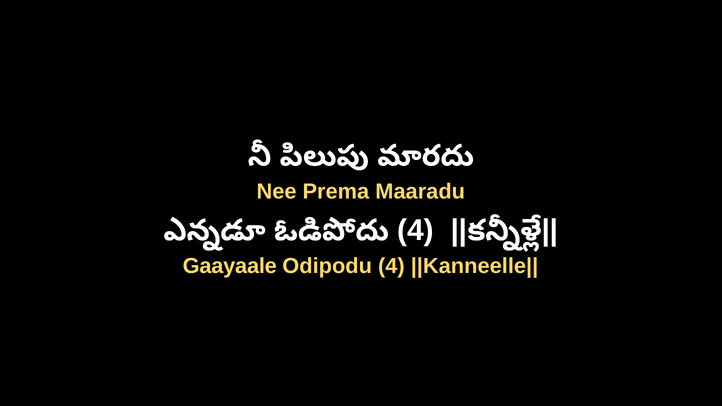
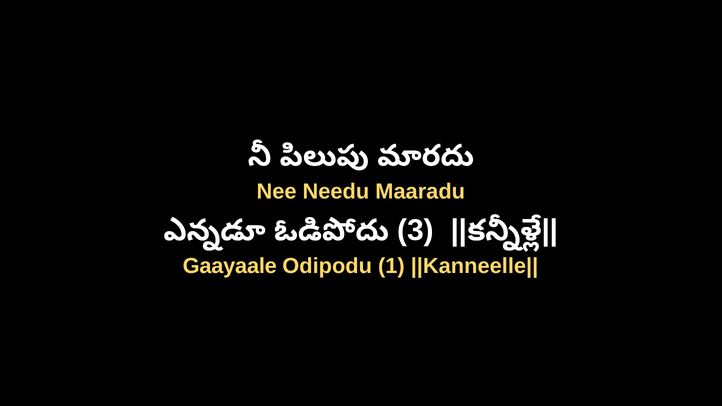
Prema: Prema -> Needu (336, 191)
4: 4 -> 3 (416, 230)
Odipodu 4: 4 -> 1 (391, 266)
